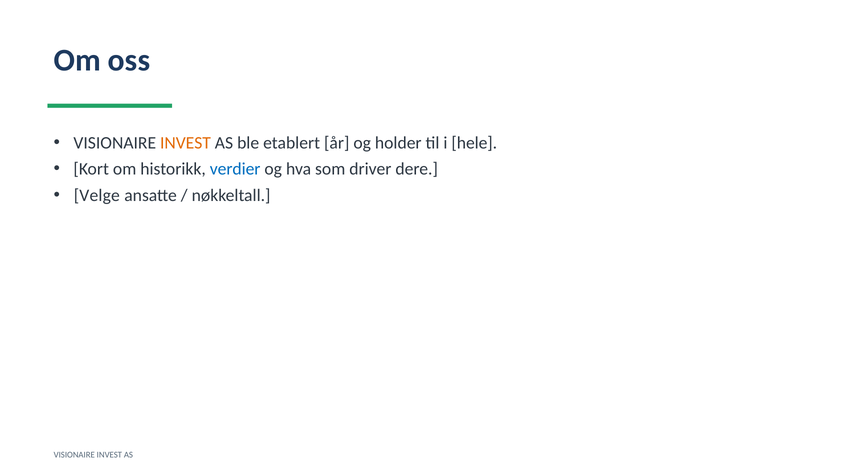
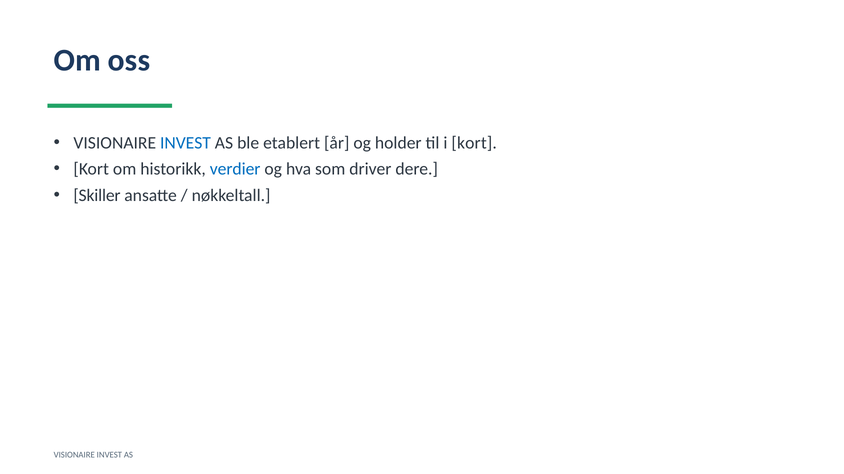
INVEST colour: orange -> blue (185, 143)
i hele: hele -> kort (474, 143)
Velge: Velge -> Skiller (97, 196)
